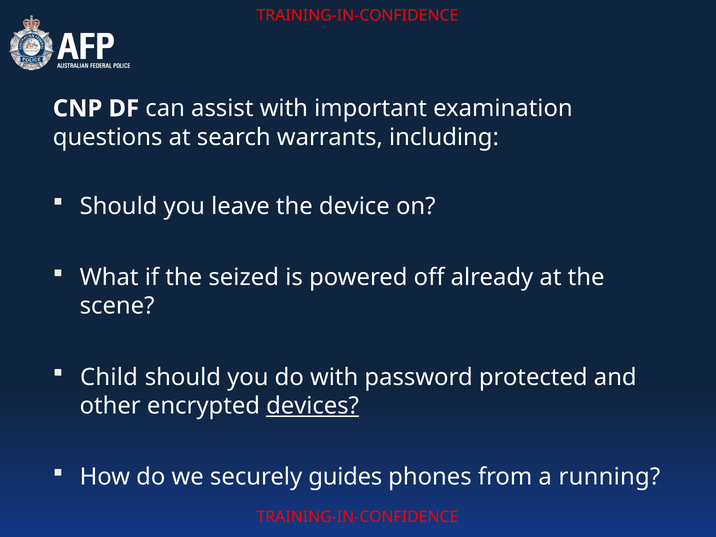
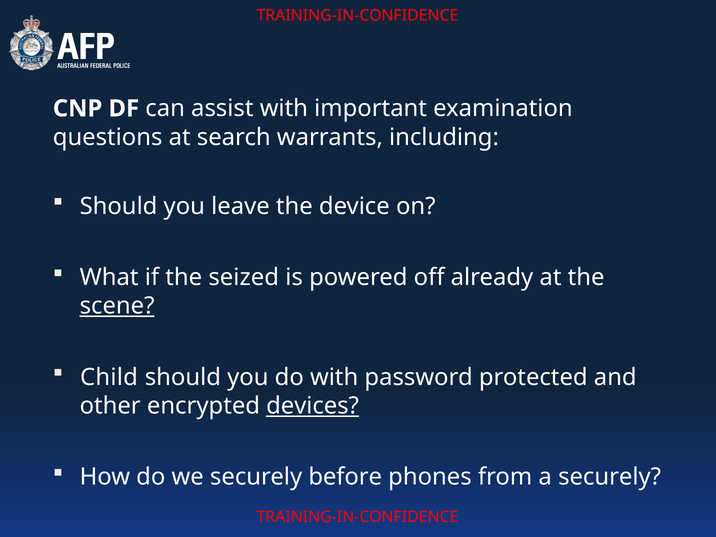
scene underline: none -> present (117, 306)
guides: guides -> before (345, 477)
a running: running -> securely (610, 477)
